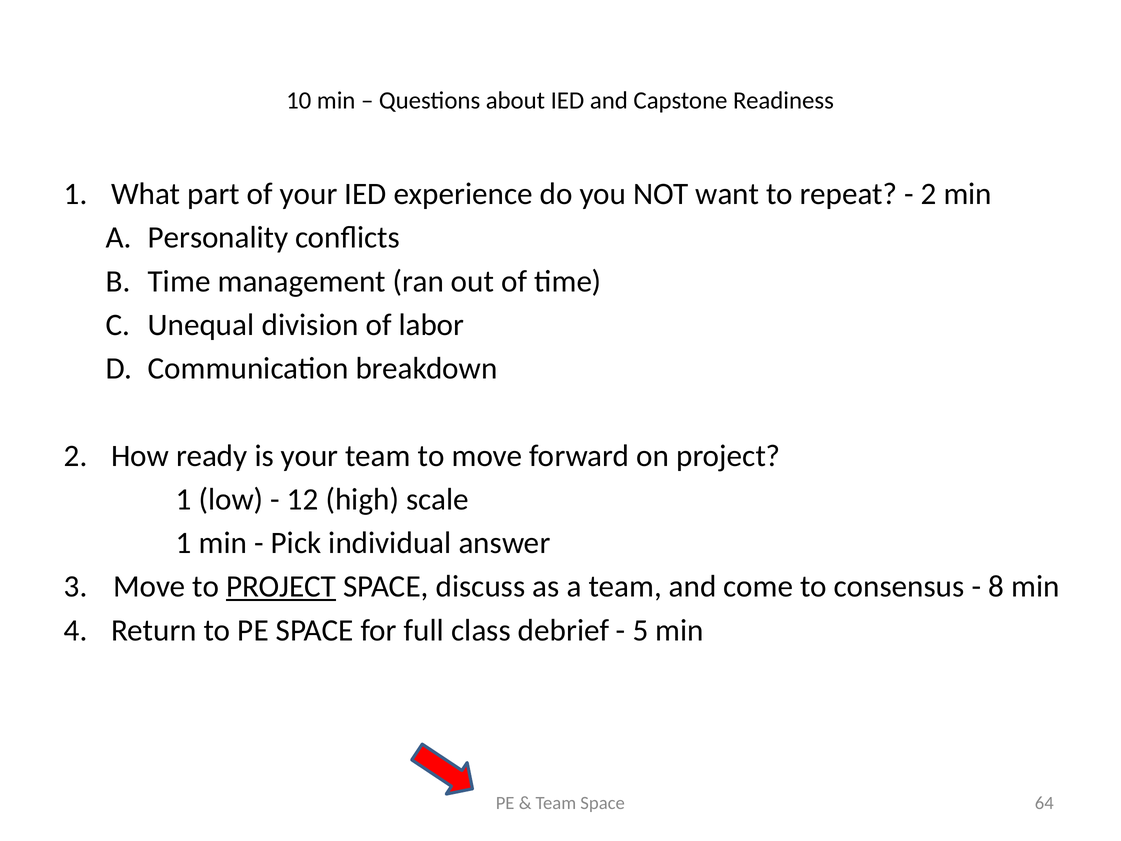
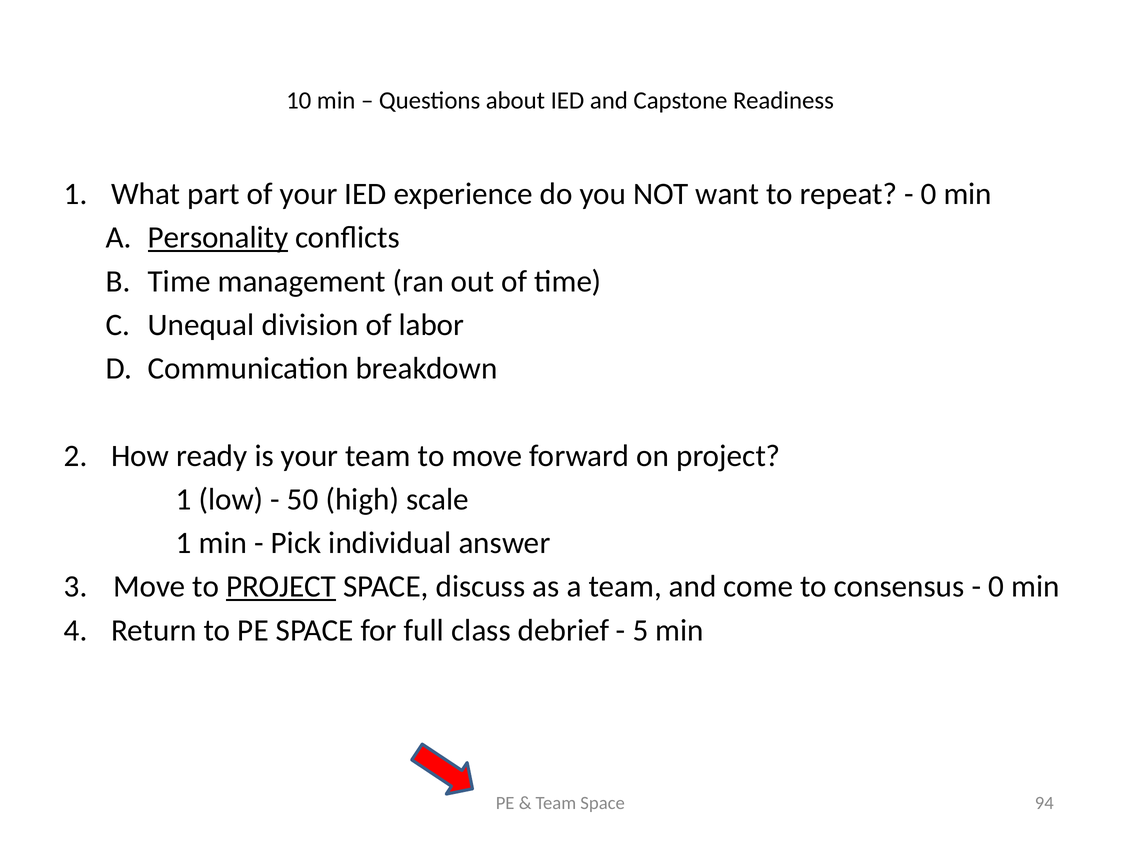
2: 2 -> 0 (929, 194)
Personality underline: none -> present (218, 238)
12: 12 -> 50 (303, 499)
8: 8 -> 0 (996, 586)
64: 64 -> 94 (1044, 803)
